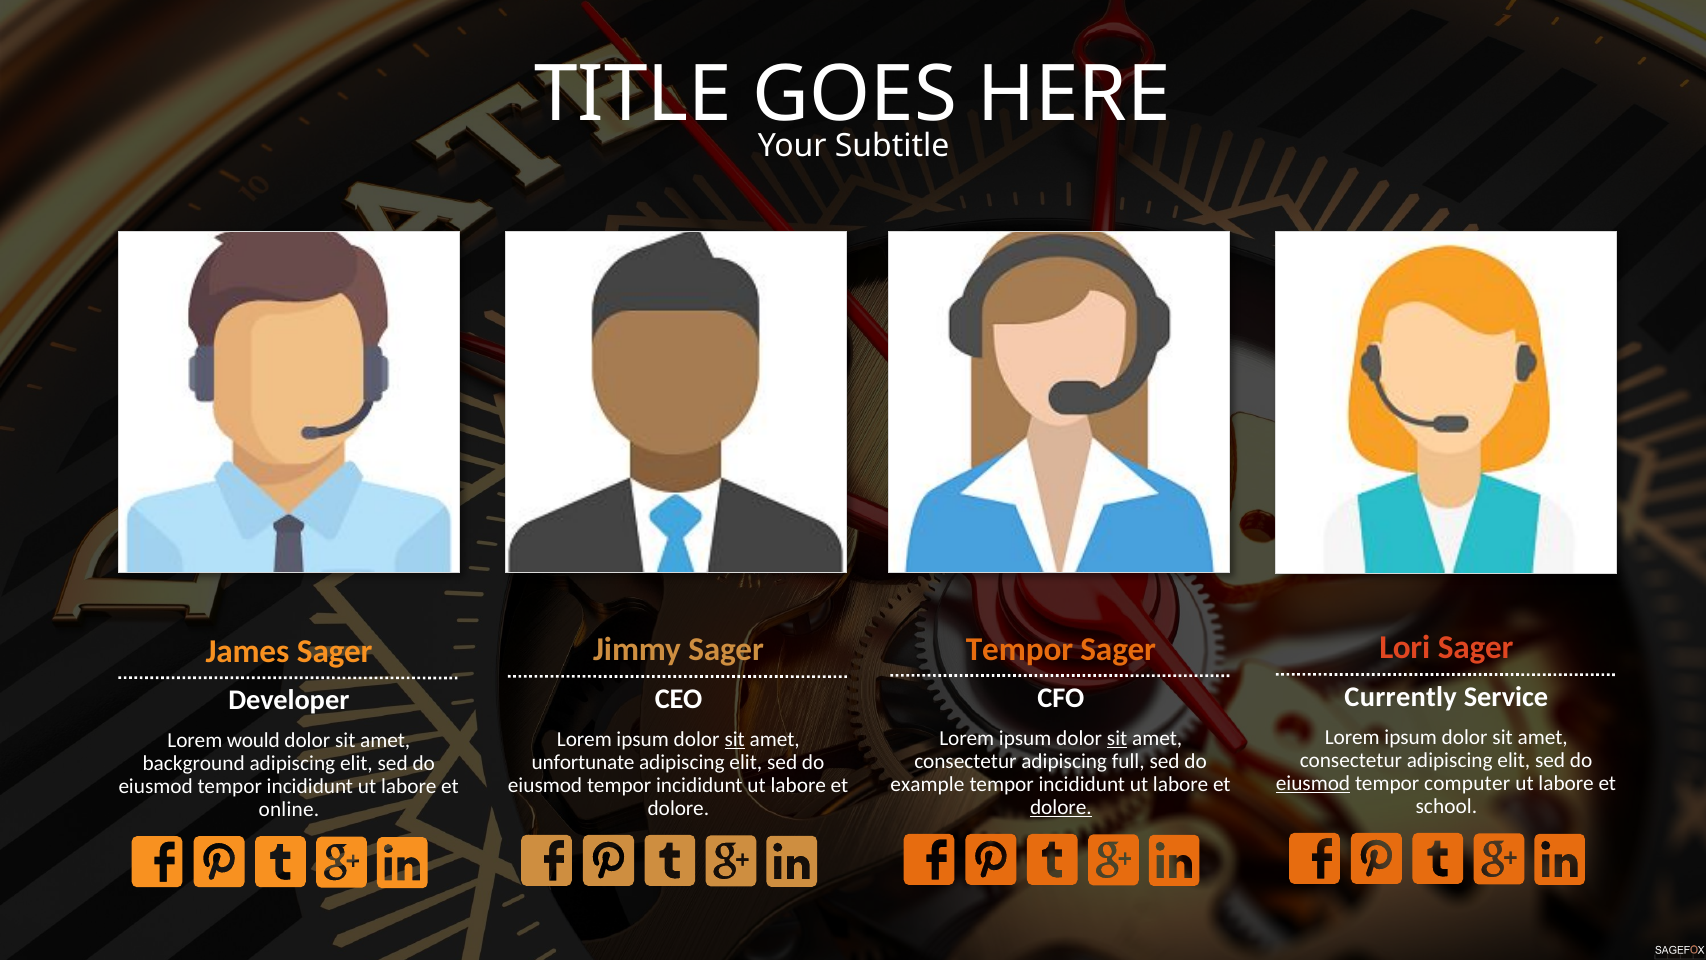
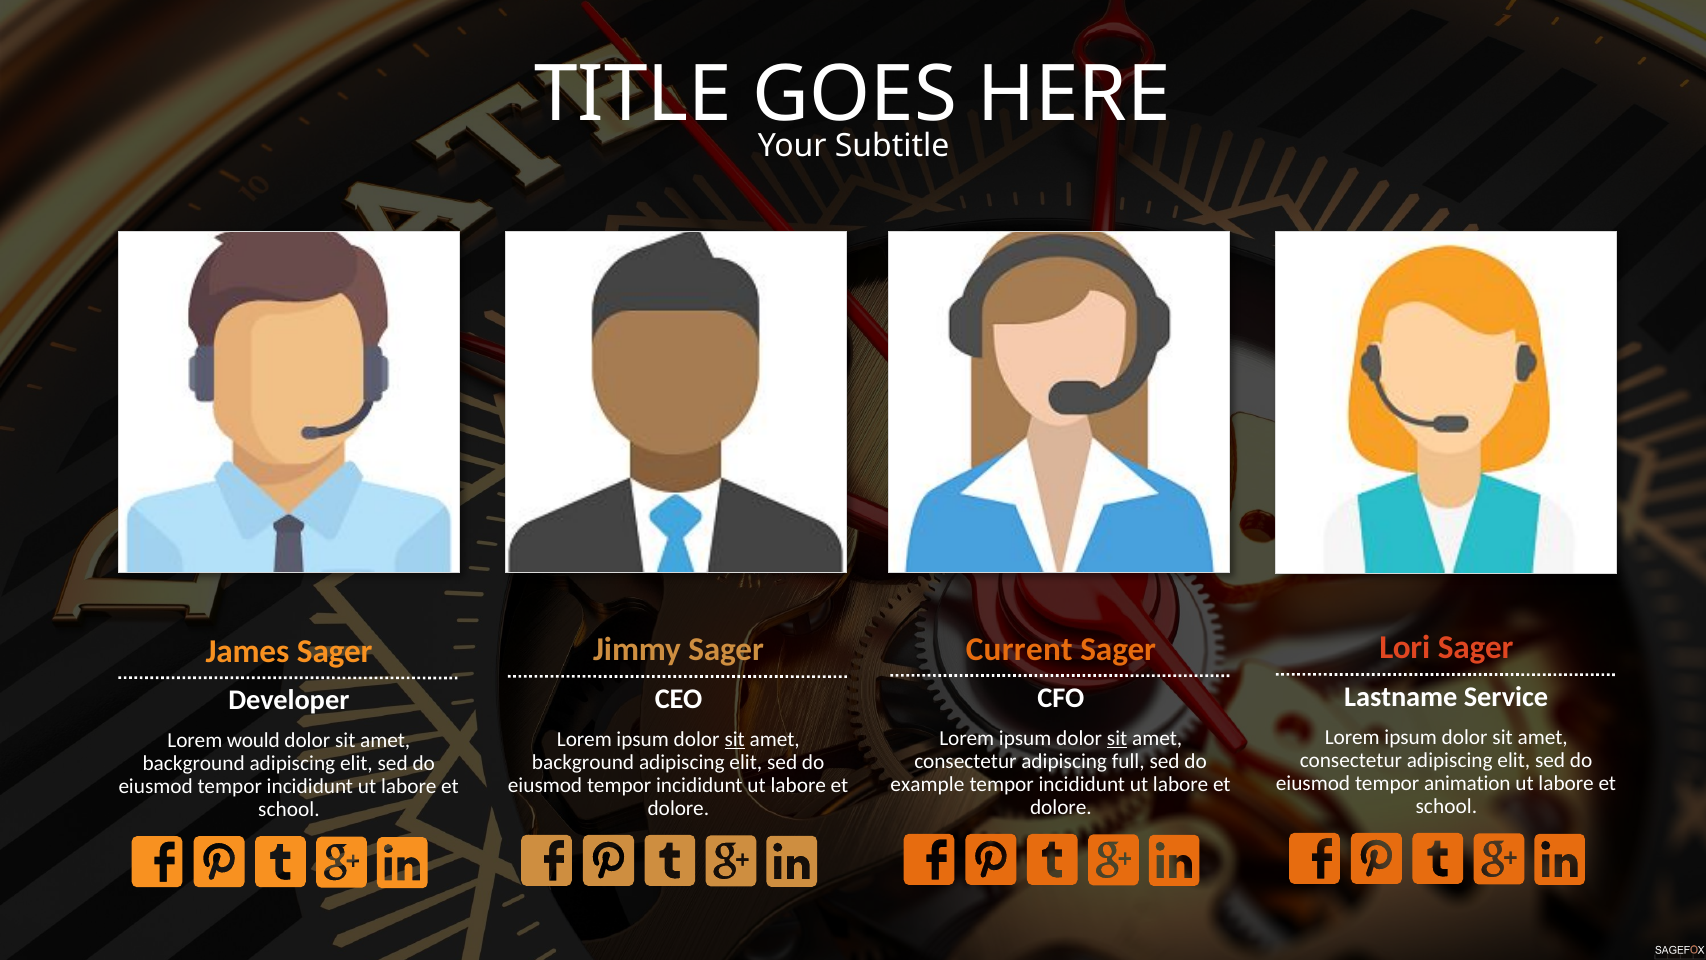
Tempor: Tempor -> Current (1019, 649)
Currently: Currently -> Lastname (1401, 697)
unfortunate: unfortunate -> background (583, 762)
eiusmod underline: present -> none (1313, 783)
computer: computer -> animation (1467, 783)
dolore underline: present -> none (1061, 807)
online: online -> school (289, 809)
